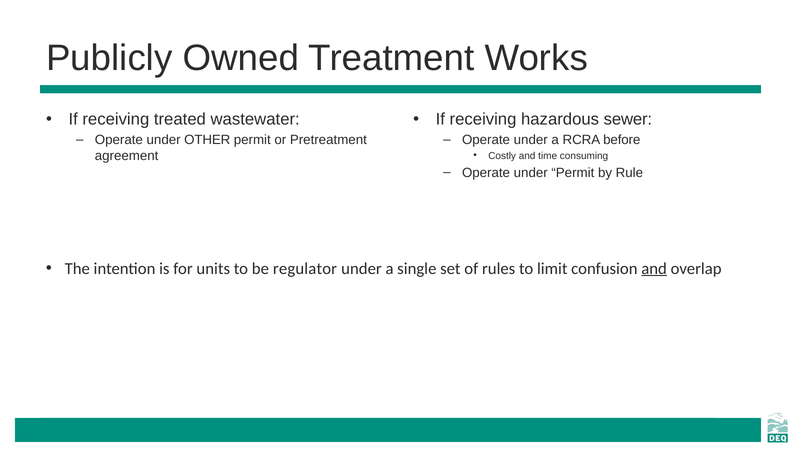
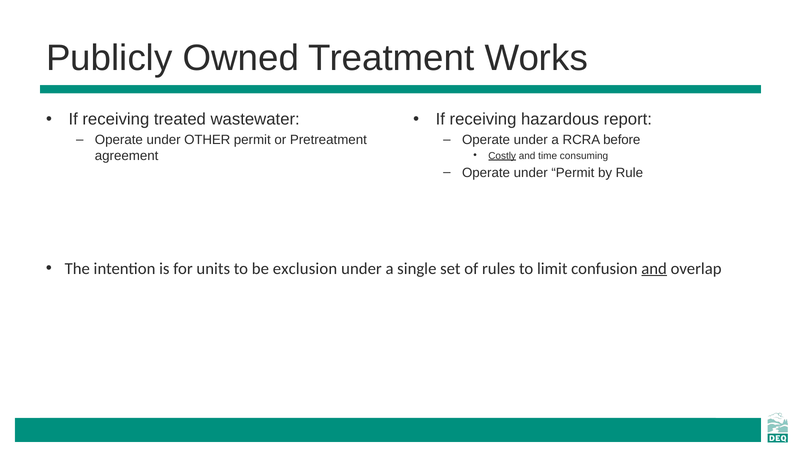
sewer: sewer -> report (628, 119)
Costly underline: none -> present (502, 156)
regulator: regulator -> exclusion (305, 268)
